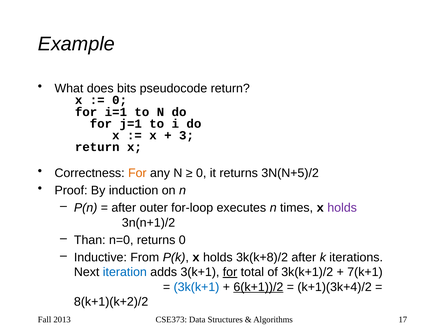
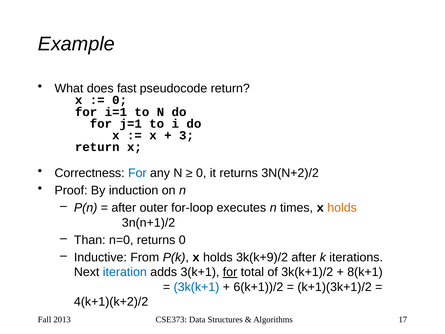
bits: bits -> fast (127, 88)
For colour: orange -> blue (137, 173)
3N(N+5)/2: 3N(N+5)/2 -> 3N(N+2)/2 (290, 173)
holds colour: purple -> orange (342, 208)
3k(k+8)/2: 3k(k+8)/2 -> 3k(k+9)/2 (262, 257)
7(k+1: 7(k+1 -> 8(k+1 (365, 272)
6(k+1))/2 underline: present -> none (258, 287)
k+1)(3k+4)/2: k+1)(3k+4)/2 -> k+1)(3k+1)/2 (335, 287)
8(k+1)(k+2)/2: 8(k+1)(k+2)/2 -> 4(k+1)(k+2)/2 (111, 302)
